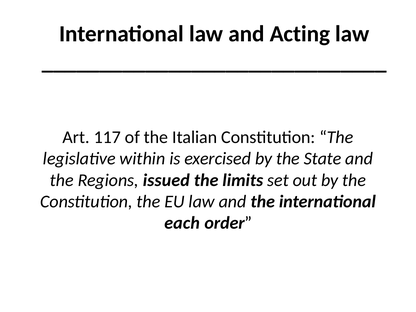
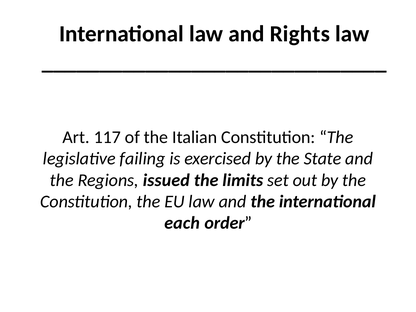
Acting: Acting -> Rights (300, 34)
within: within -> failing (142, 159)
